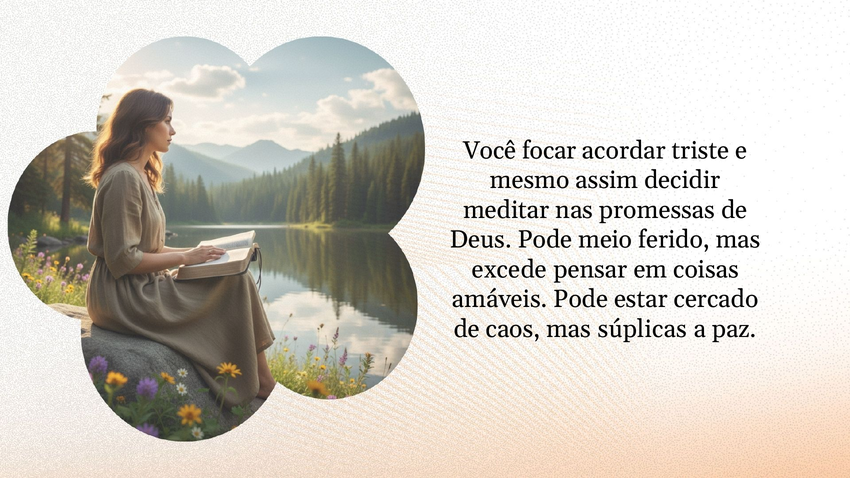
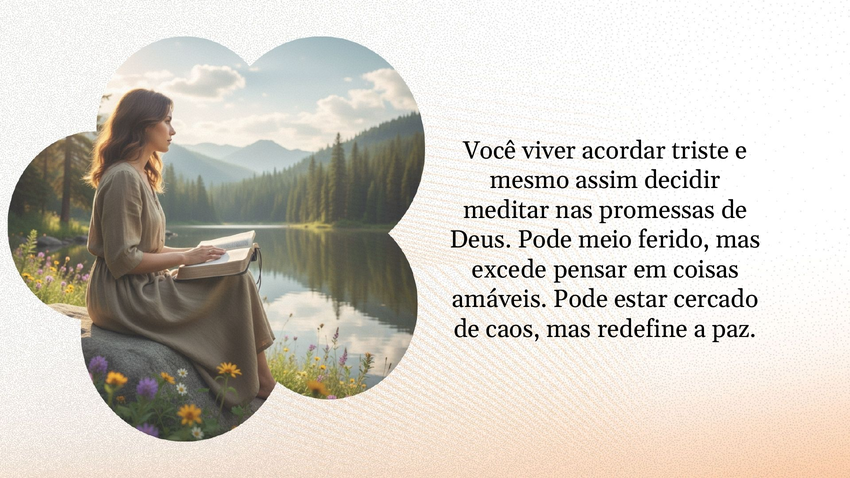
focar: focar -> viver (549, 150)
súplicas: súplicas -> redefine (642, 329)
